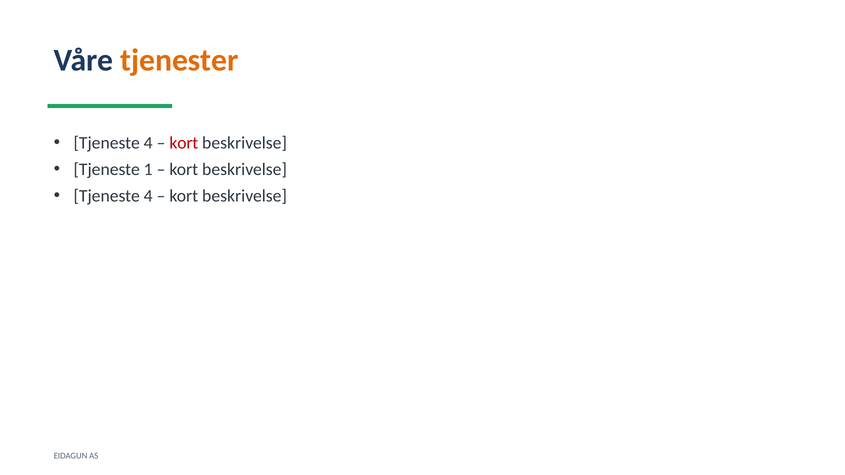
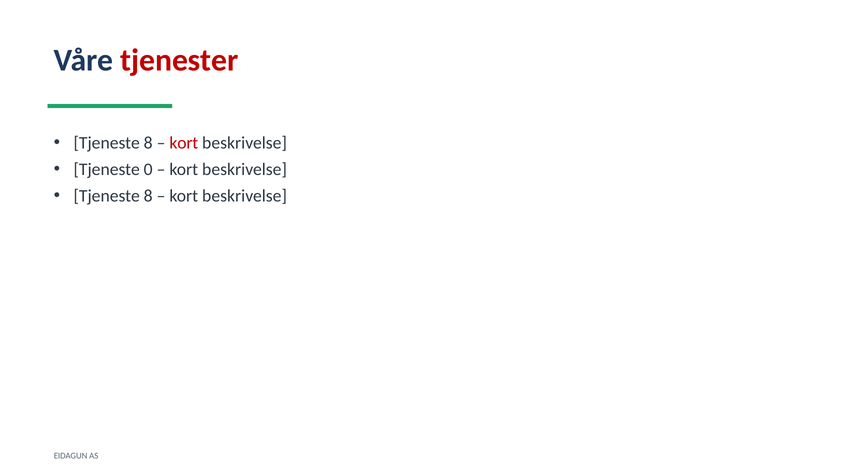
tjenester colour: orange -> red (179, 60)
4: 4 -> 8 (148, 143)
1: 1 -> 0 (148, 170)
4: 4 -> 8 (148, 196)
